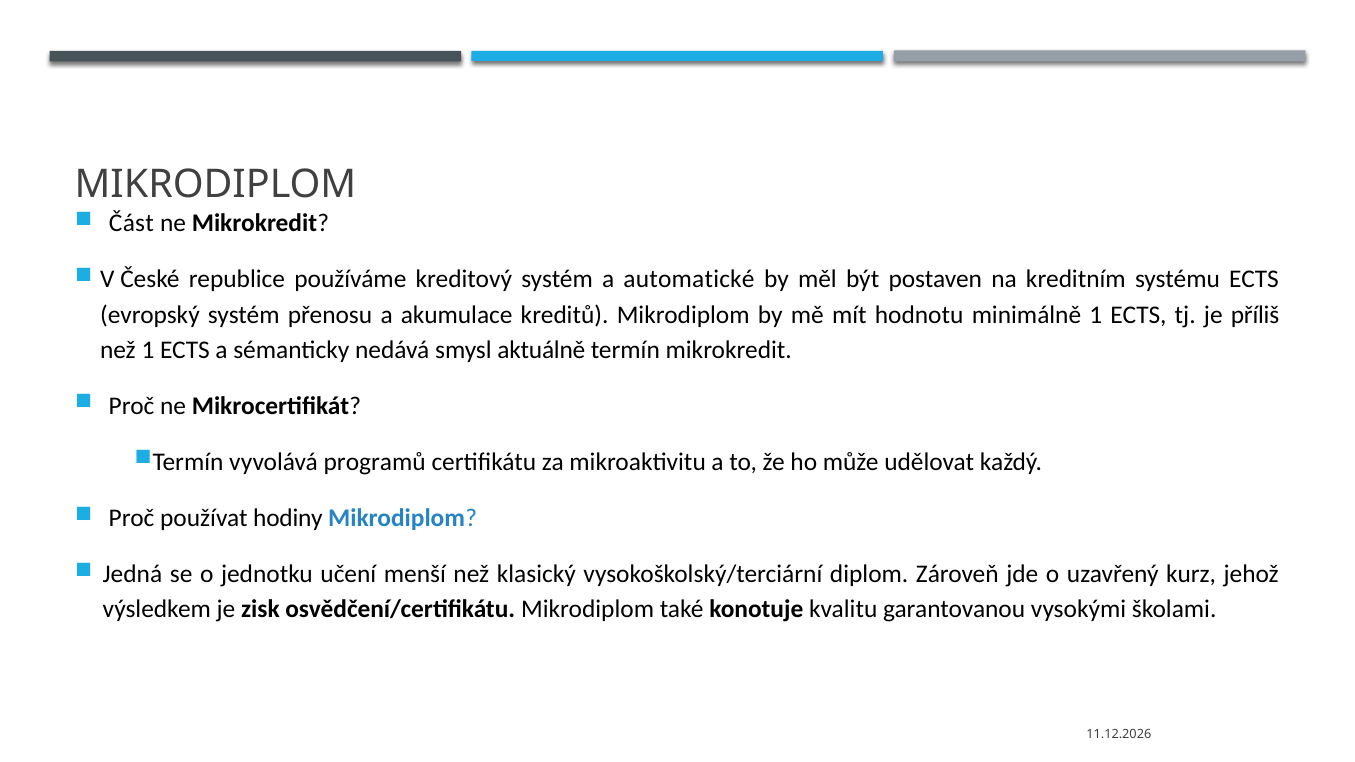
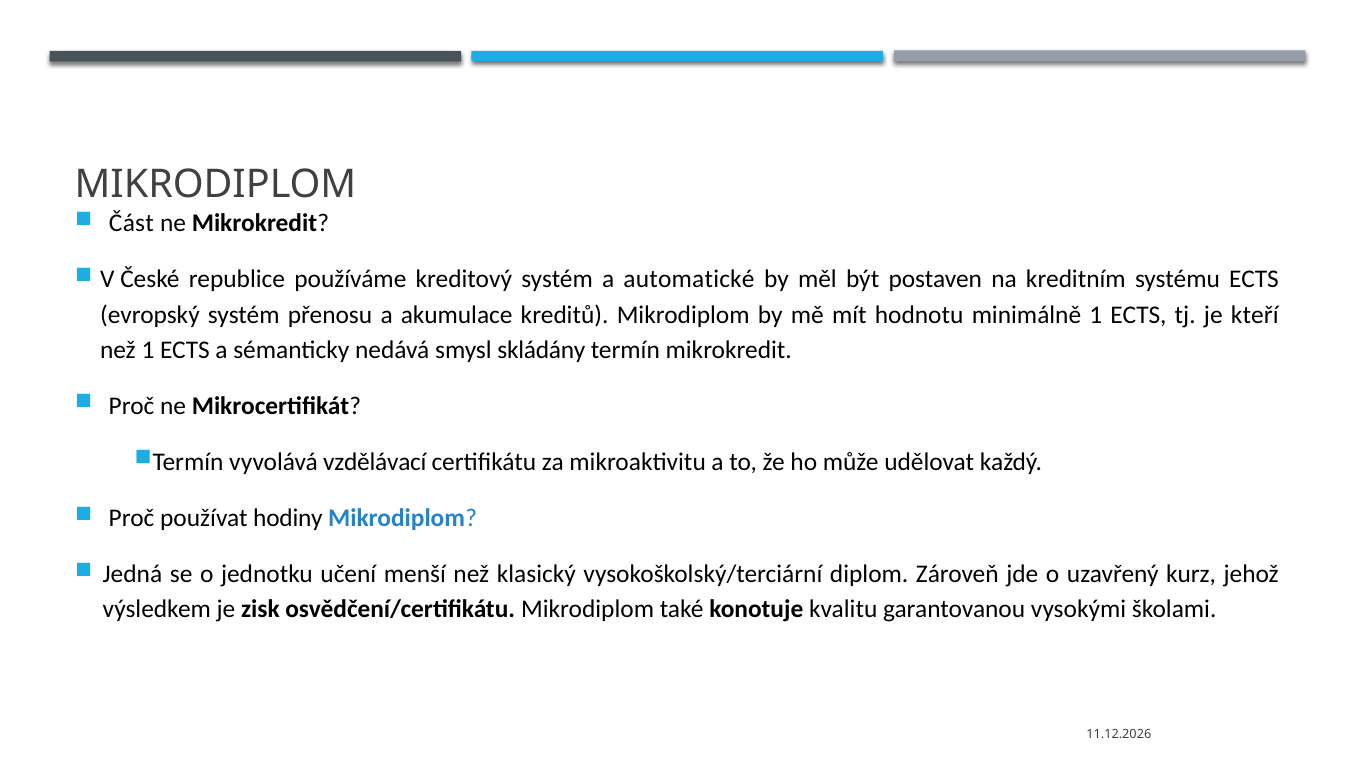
příliš: příliš -> kteří (1255, 315)
aktuálně: aktuálně -> skládány (541, 350)
programů: programů -> vzdělávací (375, 462)
